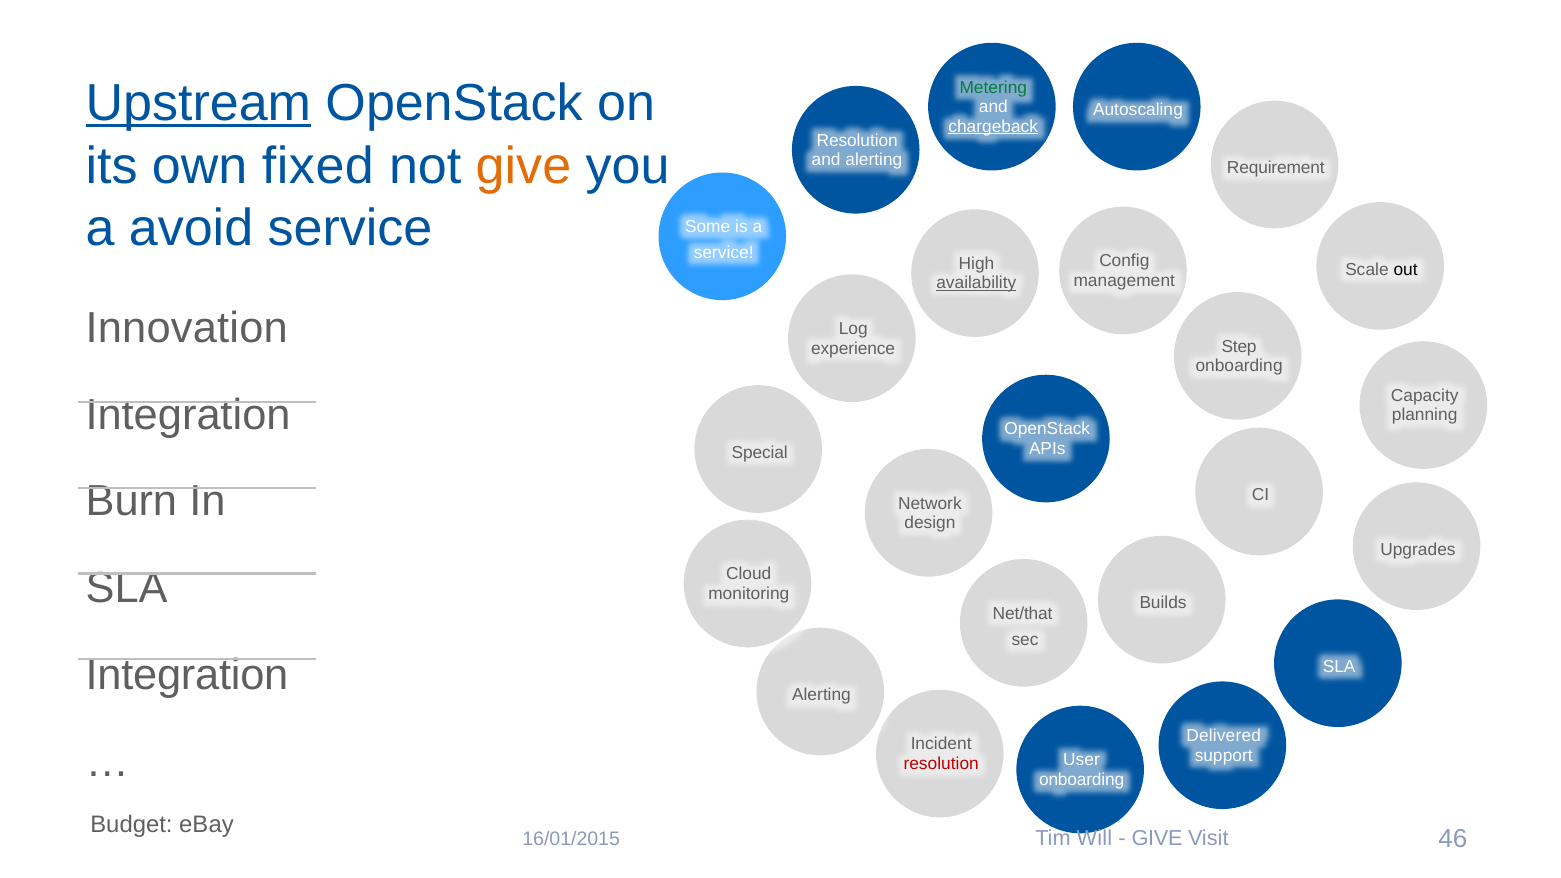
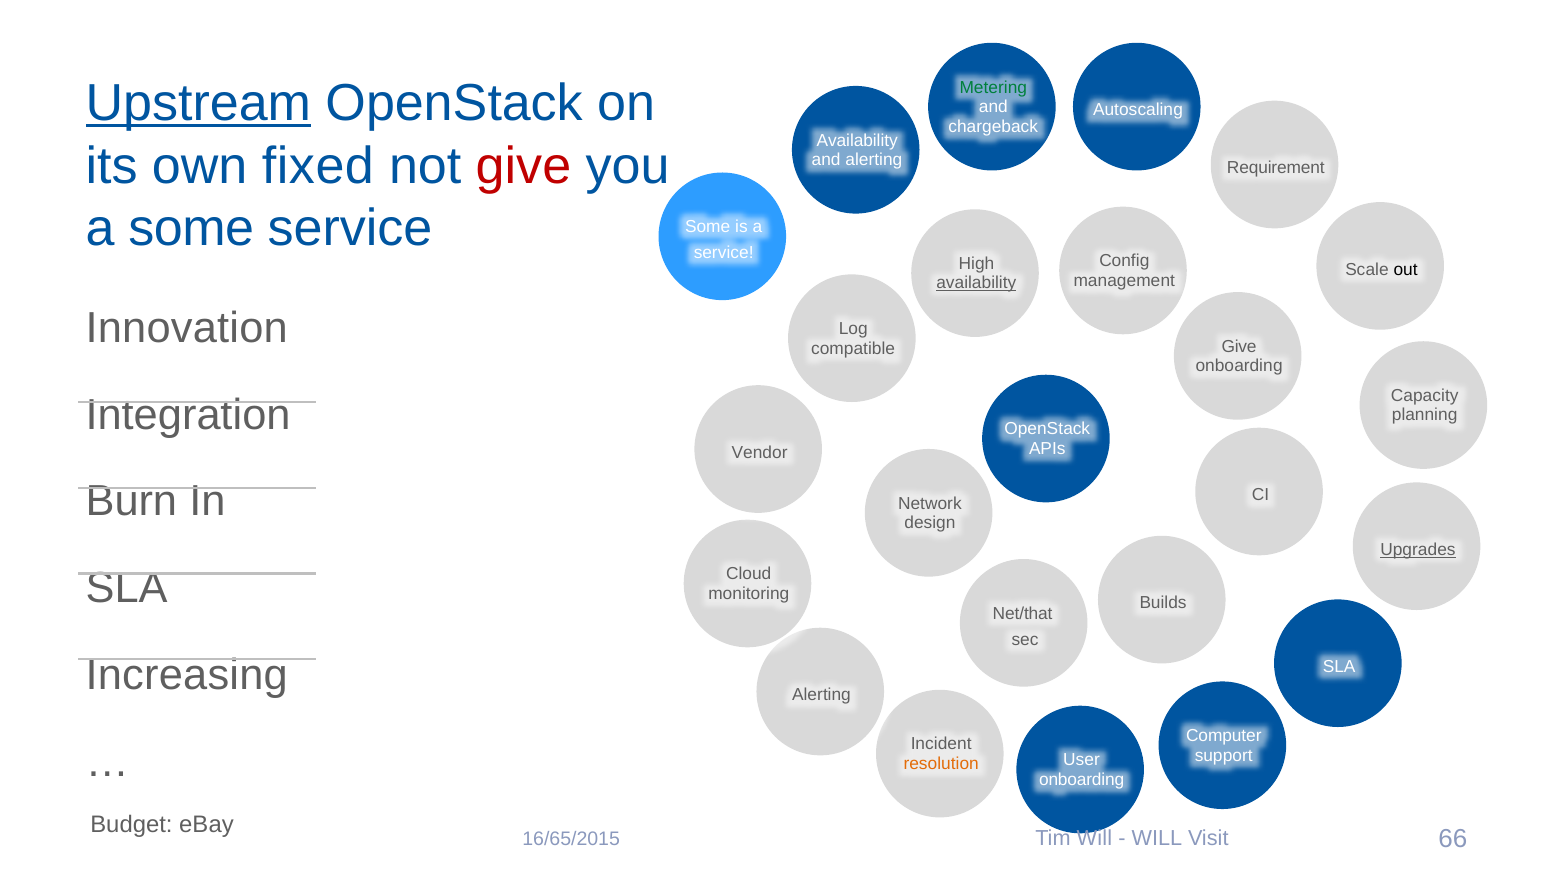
chargeback underline: present -> none (993, 127)
Resolution: Resolution -> Availability (857, 140)
give colour: orange -> red (523, 166)
a avoid: avoid -> some (191, 228)
Step: Step -> Give (1239, 346)
experience: experience -> compatible (853, 348)
Special: Special -> Vendor (760, 453)
Upgrades underline: none -> present (1418, 550)
Integration: Integration -> Increasing (187, 675)
Delivered: Delivered -> Computer (1224, 736)
resolution colour: red -> orange (941, 764)
16/01/2015: 16/01/2015 -> 16/65/2015 (571, 839)
GIVE: GIVE -> WILL (1157, 839)
46: 46 -> 66 (1453, 839)
